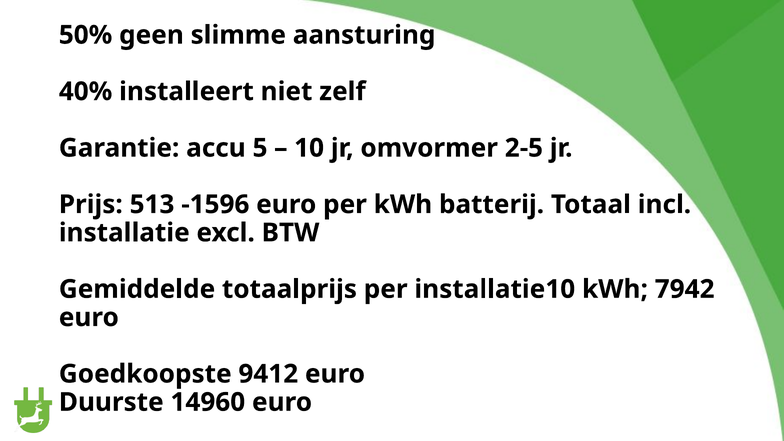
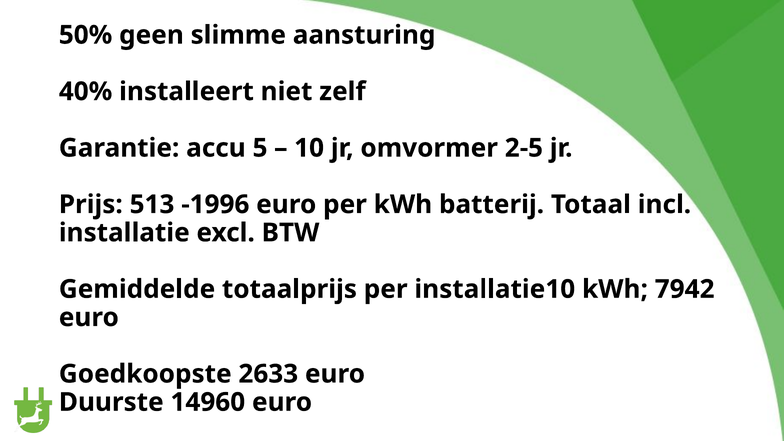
-1596: -1596 -> -1996 (215, 204)
9412: 9412 -> 2633 (268, 374)
